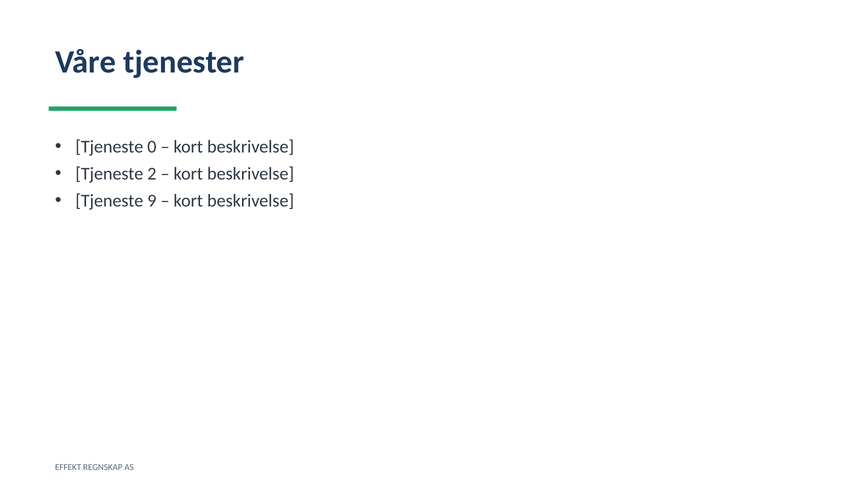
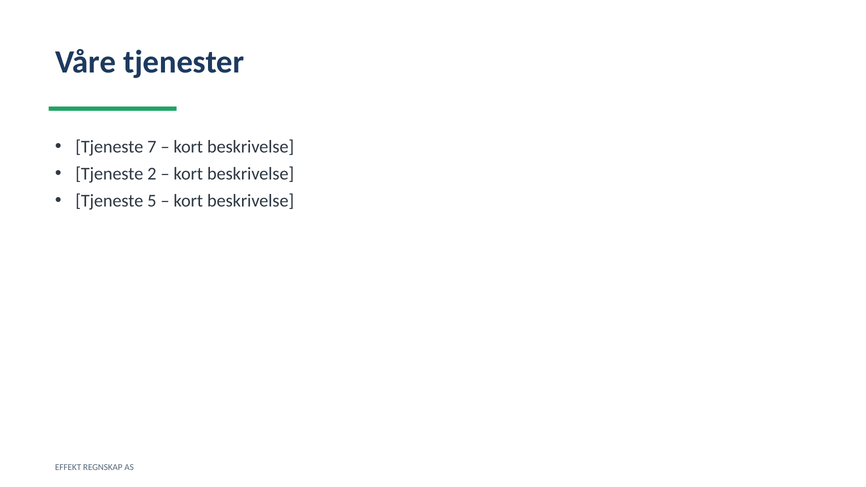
0: 0 -> 7 (152, 147)
9: 9 -> 5 (152, 201)
